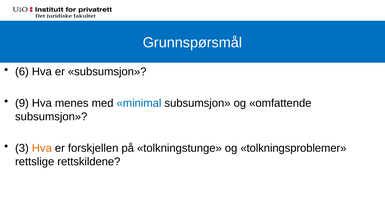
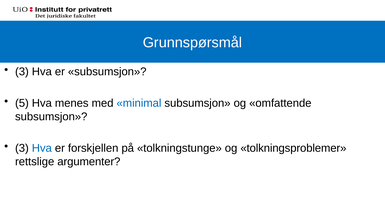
6: 6 -> 3 (22, 72)
9: 9 -> 5 (22, 103)
Hva colour: orange -> blue (42, 148)
rettskildene: rettskildene -> argumenter (89, 161)
